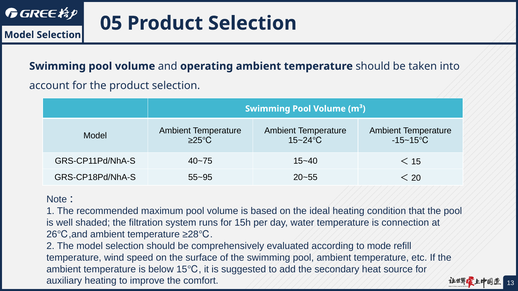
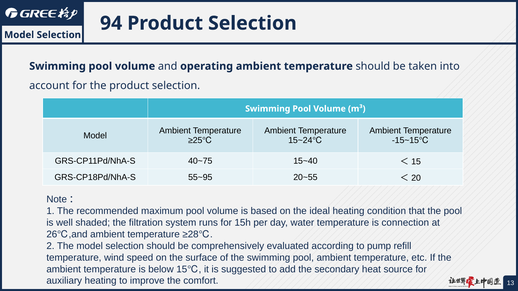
05: 05 -> 94 (111, 23)
mode: mode -> pump (379, 246)
